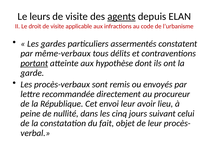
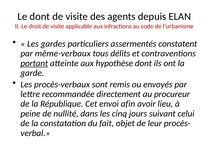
Le leurs: leurs -> dont (40, 17)
agents underline: present -> none (121, 17)
envoi leur: leur -> afin (128, 104)
